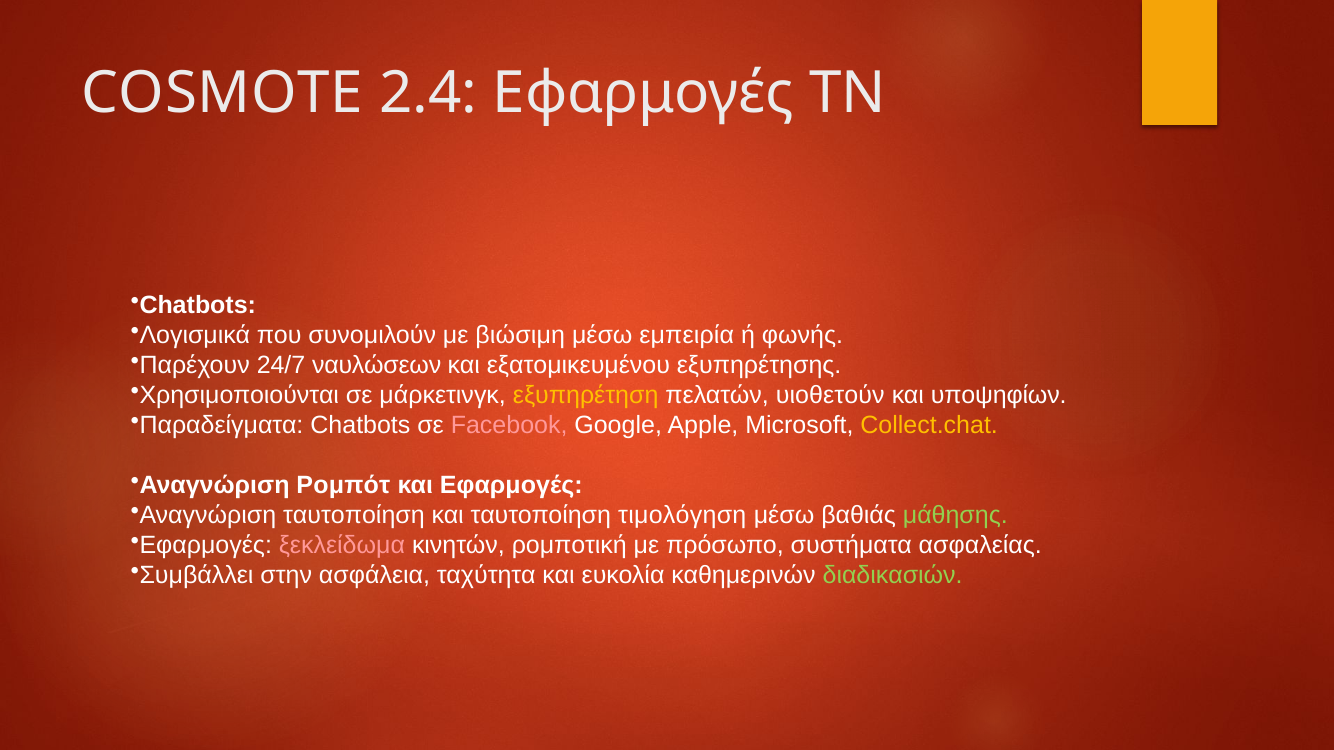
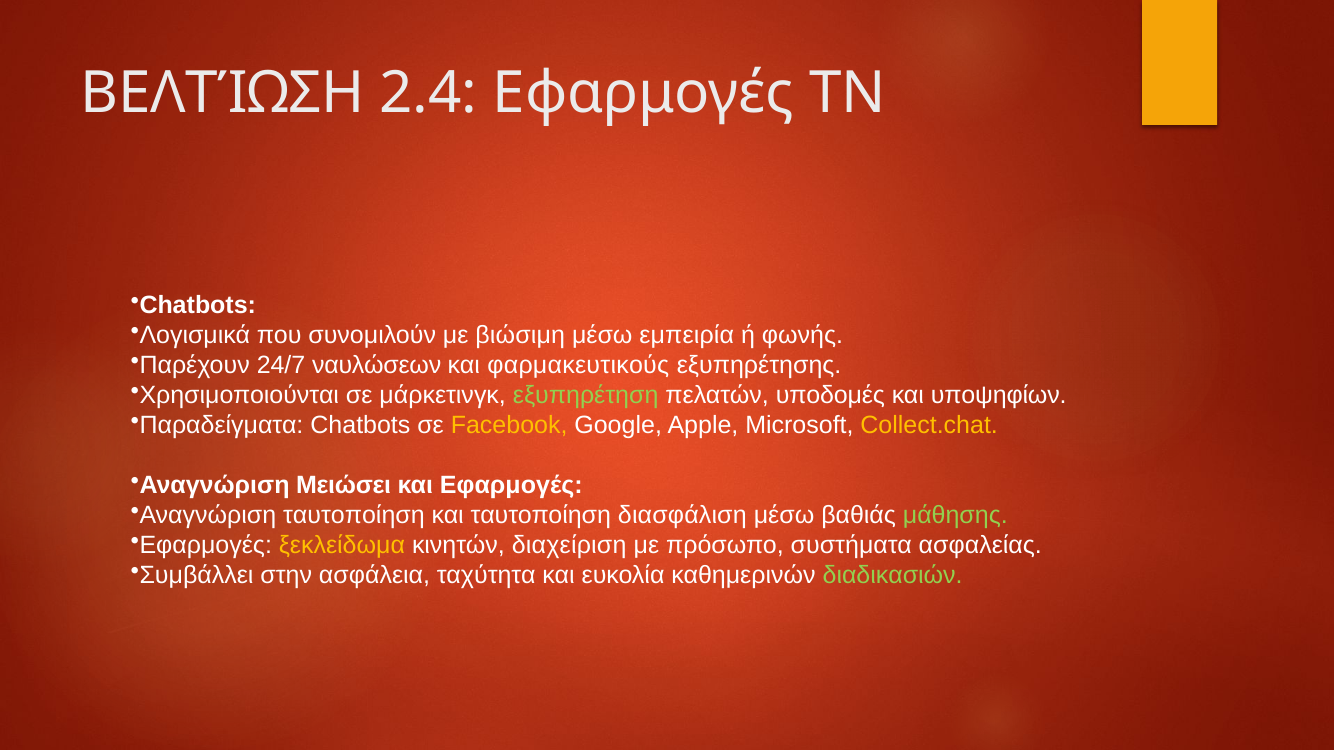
COSMOTE: COSMOTE -> ΒΕΛΤΊΩΣΗ (223, 94)
εξατομικευμένου: εξατομικευμένου -> φαρμακευτικούς (578, 366)
εξυπηρέτηση colour: yellow -> light green (586, 396)
υιοθετούν: υιοθετούν -> υποδομές (830, 396)
Facebook colour: pink -> yellow (509, 426)
Ρομπότ: Ρομπότ -> Μειώσει (344, 486)
τιμολόγηση: τιμολόγηση -> διασφάλιση (682, 516)
ξεκλείδωμα colour: pink -> yellow (342, 546)
ρομποτική: ρομποτική -> διαχείριση (569, 546)
